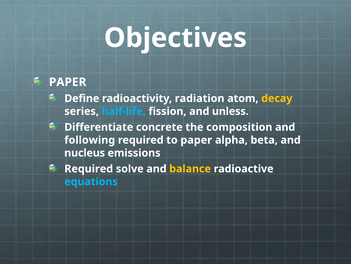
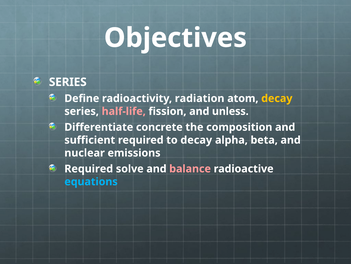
PAPER: PAPER -> SERIES (68, 82)
half-life colour: light blue -> pink (124, 111)
following: following -> sufficient (90, 140)
to paper: paper -> decay (196, 140)
nucleus: nucleus -> nuclear (85, 153)
balance colour: yellow -> pink (190, 168)
